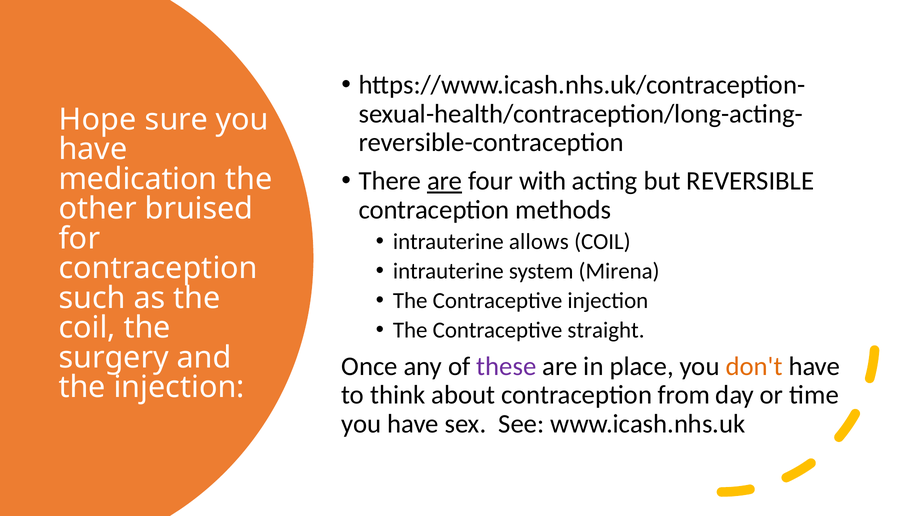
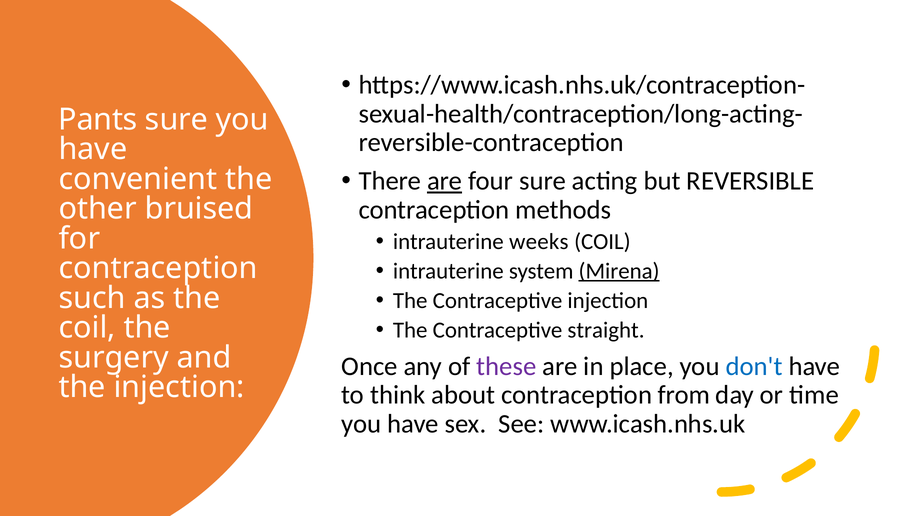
Hope: Hope -> Pants (98, 120)
four with: with -> sure (543, 181)
medication: medication -> convenient (138, 179)
allows: allows -> weeks (539, 241)
Mirena underline: none -> present (619, 271)
don't colour: orange -> blue (754, 366)
